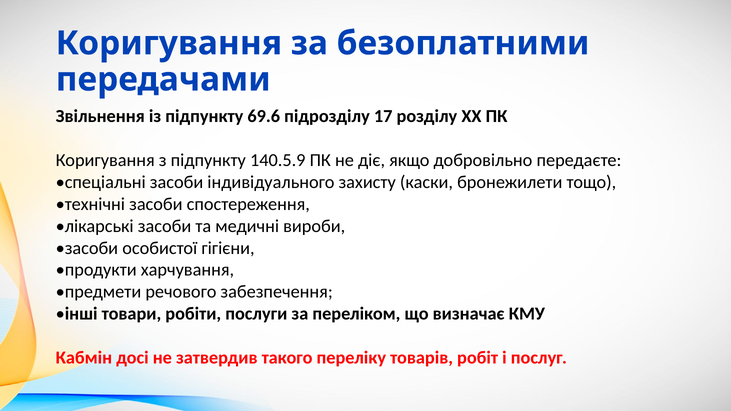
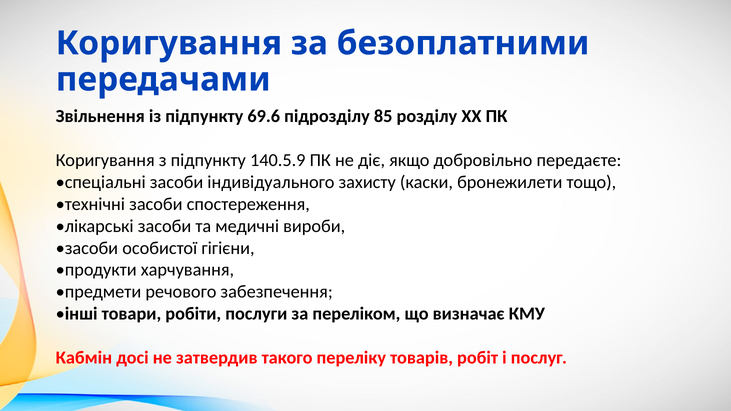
17: 17 -> 85 (383, 117)
